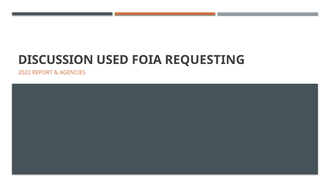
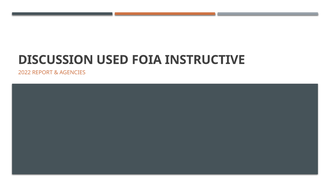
REQUESTING: REQUESTING -> INSTRUCTIVE (205, 60)
